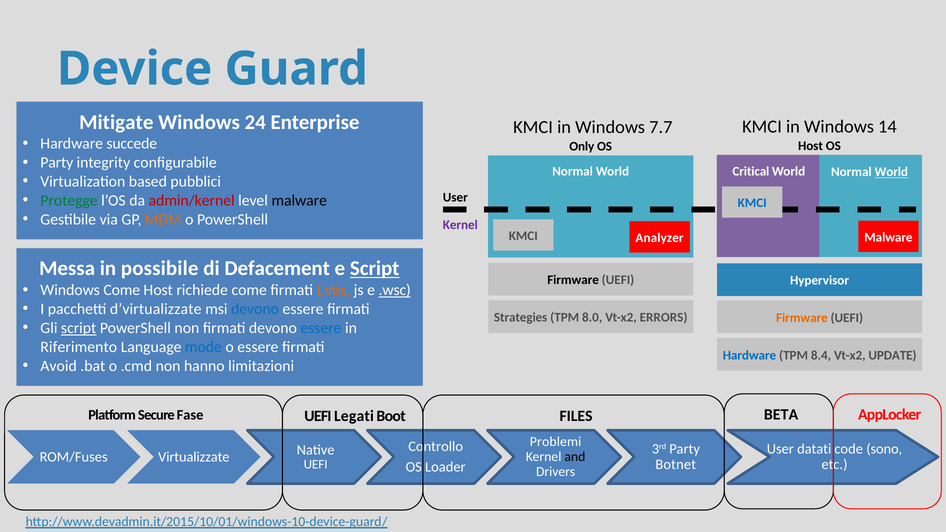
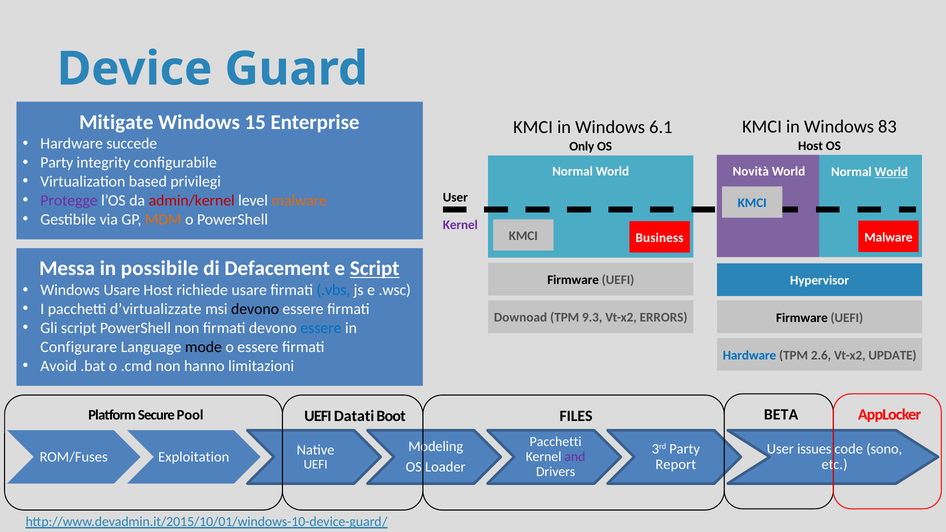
24: 24 -> 15 (255, 122)
14: 14 -> 83 (887, 127)
7.7: 7.7 -> 6.1 (661, 127)
Critical: Critical -> Novità (751, 172)
pubblici: pubblici -> privilegi (196, 182)
Protegge colour: green -> purple (69, 201)
malware colour: black -> orange (299, 201)
Analyzer: Analyzer -> Business (660, 238)
Windows Come: Come -> Usare (122, 290)
richiede come: come -> usare (249, 290)
.vbs colour: orange -> blue (333, 290)
.wsc underline: present -> none (395, 290)
devono colour: blue -> black (255, 309)
Strategies: Strategies -> Downoad (521, 318)
8.0: 8.0 -> 9.3 (592, 318)
Firmware colour: orange -> black (802, 318)
script underline: present -> none (79, 328)
Riferimento: Riferimento -> Configurare (79, 347)
mode colour: blue -> black (203, 347)
8.4: 8.4 -> 2.6 (821, 355)
Fase: Fase -> Pool (190, 415)
Legati: Legati -> Datati (354, 416)
Problemi: Problemi -> Pacchetti (556, 442)
Controllo: Controllo -> Modeling (436, 447)
datati: datati -> issues (814, 449)
Virtualizzate: Virtualizzate -> Exploitation (194, 457)
and colour: black -> purple (575, 457)
Botnet: Botnet -> Report (676, 465)
